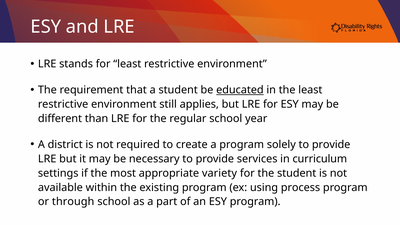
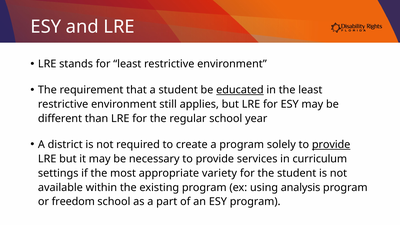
provide underline: none -> present (331, 145)
process: process -> analysis (301, 187)
through: through -> freedom (73, 202)
